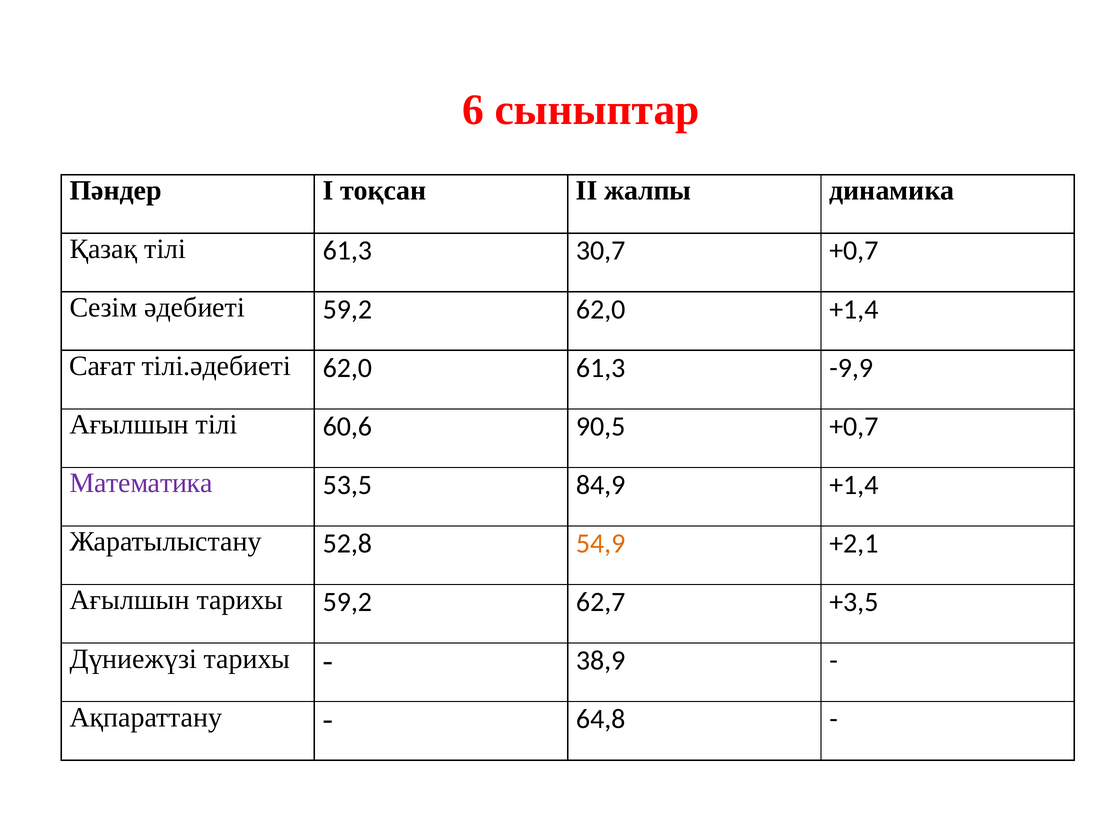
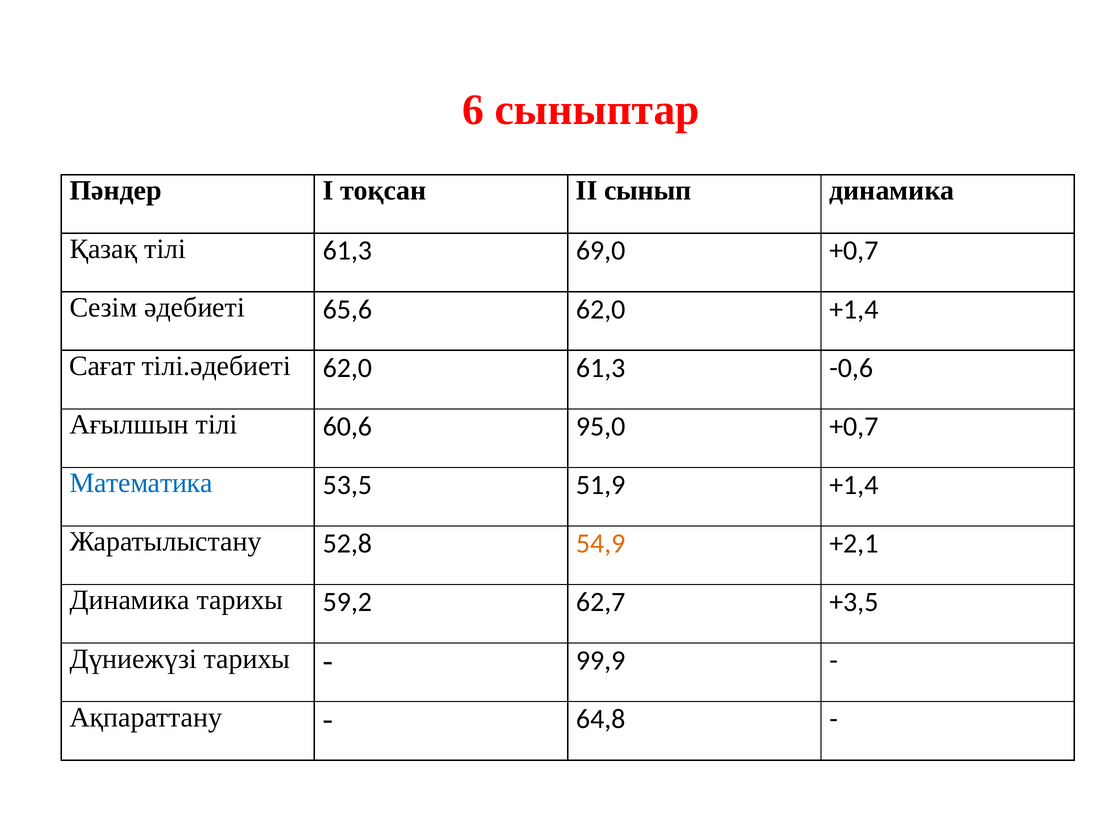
жалпы: жалпы -> сынып (648, 190)
30,7: 30,7 -> 69,0 (601, 251)
әдебиеті 59,2: 59,2 -> 65,6 (347, 309)
-9,9: -9,9 -> -0,6 (851, 368)
90,5: 90,5 -> 95,0 (601, 426)
Математика colour: purple -> blue (141, 483)
84,9: 84,9 -> 51,9 (601, 485)
Ағылшын: Ағылшын -> Динамика (130, 600)
38,9: 38,9 -> 99,9 (601, 660)
